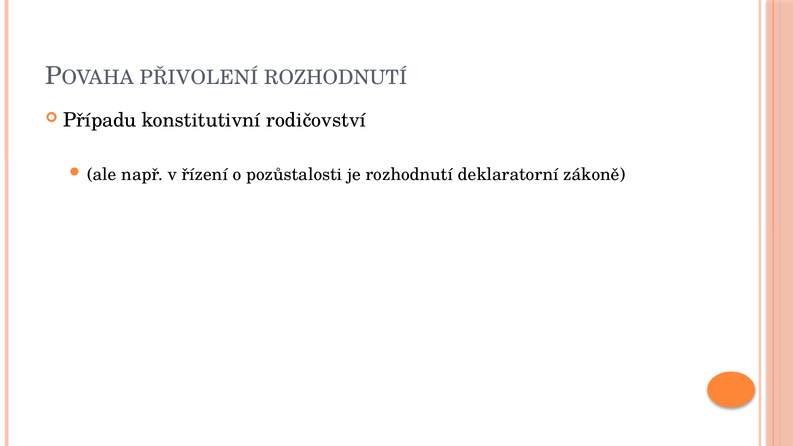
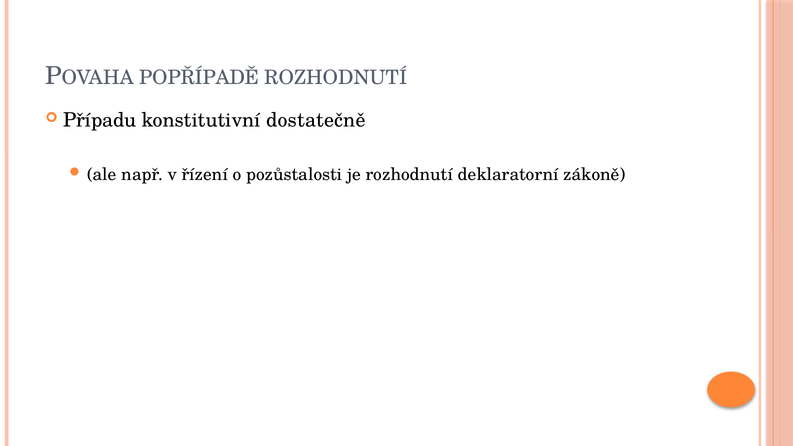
PŘIVOLENÍ: PŘIVOLENÍ -> POPŘÍPADĚ (199, 78)
rodičovství: rodičovství -> dostatečně (316, 120)
